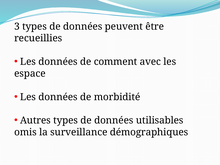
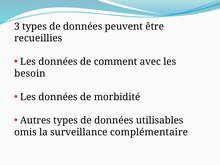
espace: espace -> besoin (30, 73)
démographiques: démographiques -> complémentaire (149, 132)
